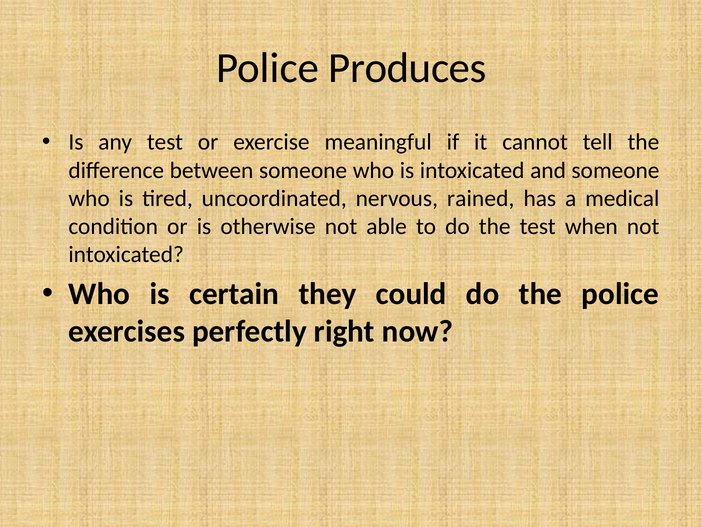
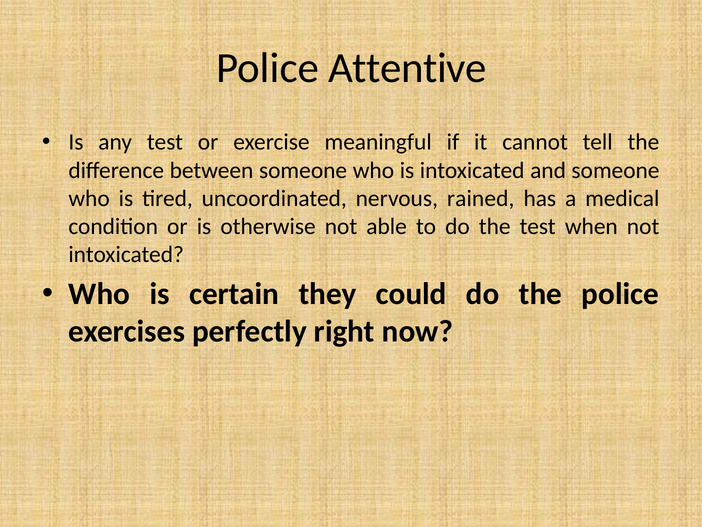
Produces: Produces -> Attentive (407, 68)
